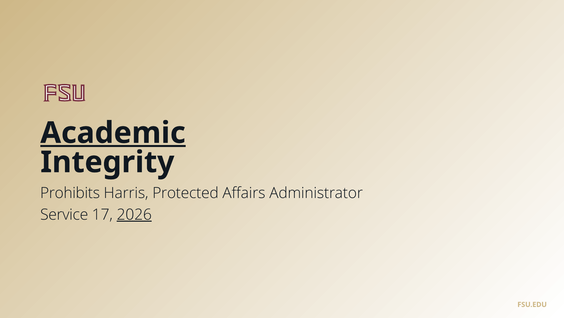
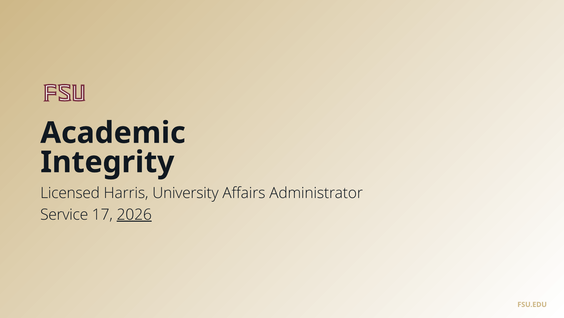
Academic underline: present -> none (113, 133)
Prohibits: Prohibits -> Licensed (70, 193)
Protected: Protected -> University (185, 193)
